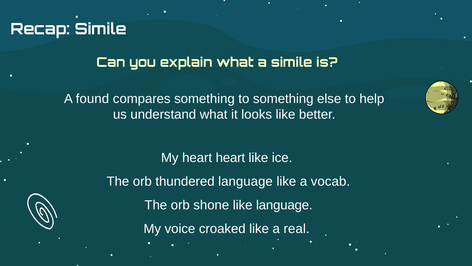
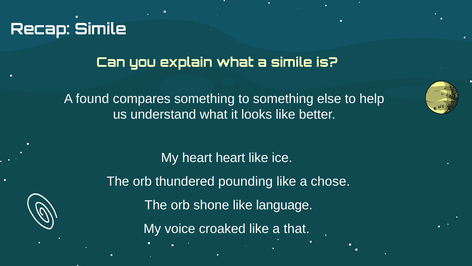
thundered language: language -> pounding (245, 181)
vocab: vocab -> chose (330, 181)
real: real -> that (297, 228)
